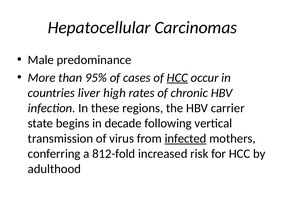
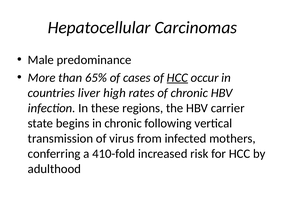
95%: 95% -> 65% (96, 78)
in decade: decade -> chronic (123, 123)
infected underline: present -> none (186, 138)
812-fold: 812-fold -> 410-fold (114, 154)
